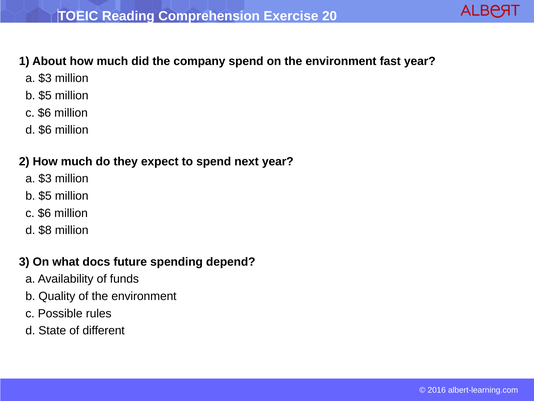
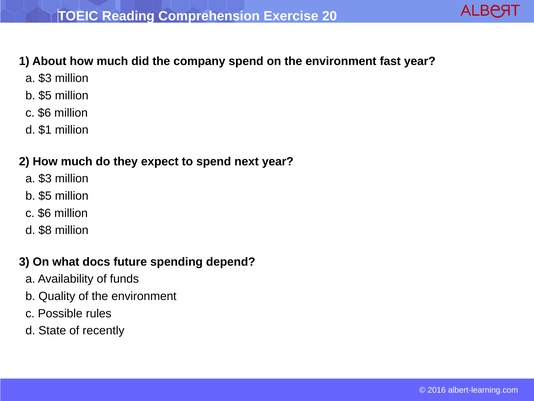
d $6: $6 -> $1 (45, 130)
different: different -> recently (104, 330)
